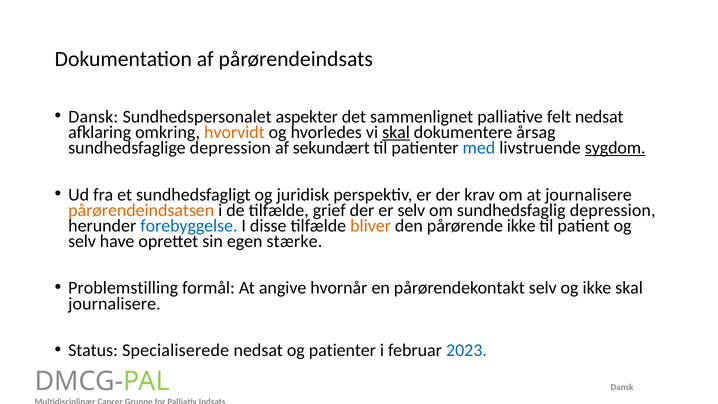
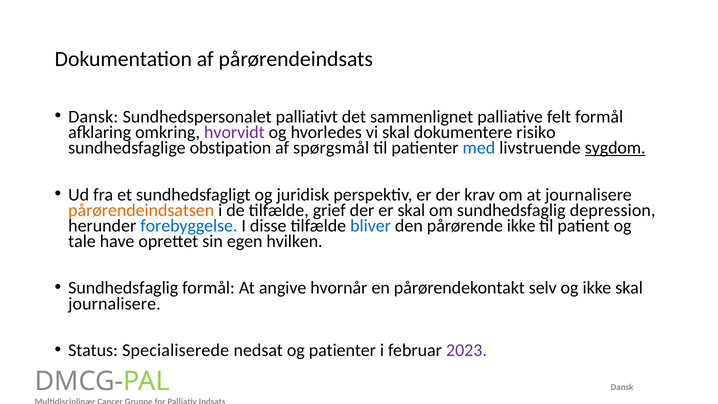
aspekter: aspekter -> palliativt (307, 117)
felt nedsat: nedsat -> formål (599, 117)
hvorvidt colour: orange -> purple (234, 132)
skal underline: present -> none (396, 132)
årsag: årsag -> risiko (536, 132)
sundhedsfaglige depression: depression -> obstipation (230, 148)
sekundært: sekundært -> spørgsmål (331, 148)
er selv: selv -> skal (411, 210)
bliver colour: orange -> blue (371, 226)
selv: selv -> tale (82, 241)
stærke: stærke -> hvilken (295, 241)
Problemstilling: Problemstilling -> Sundhedsfaglig (123, 288)
2023 colour: blue -> purple (466, 350)
